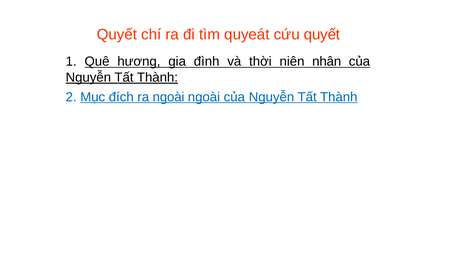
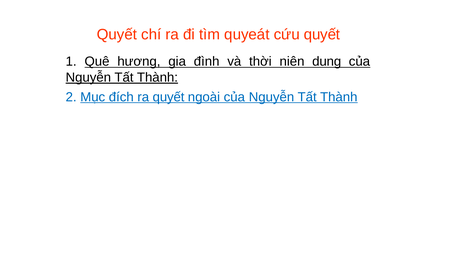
nhân: nhân -> dung (327, 61)
ra ngoài: ngoài -> quyết (169, 97)
